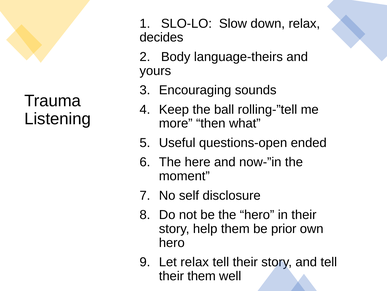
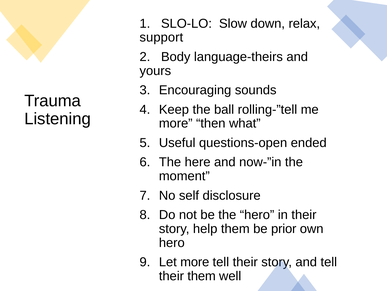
decides: decides -> support (161, 37)
Let relax: relax -> more (195, 261)
